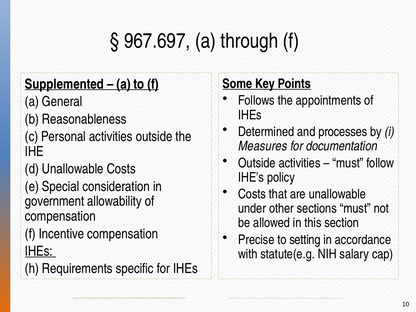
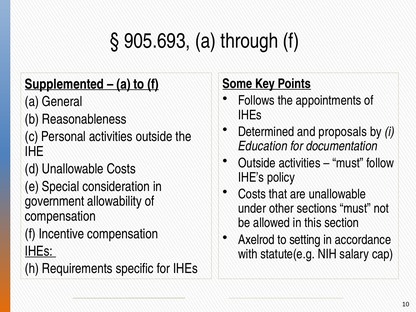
967.697: 967.697 -> 905.693 (157, 41)
processes: processes -> proposals (343, 132)
Measures: Measures -> Education (263, 146)
Precise: Precise -> Axelrod (256, 240)
